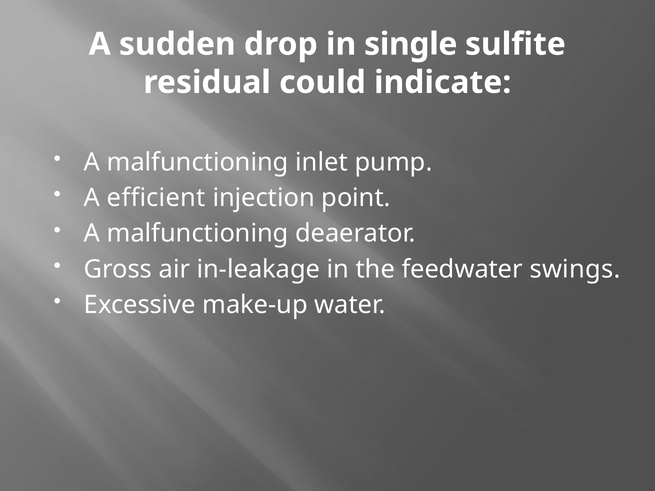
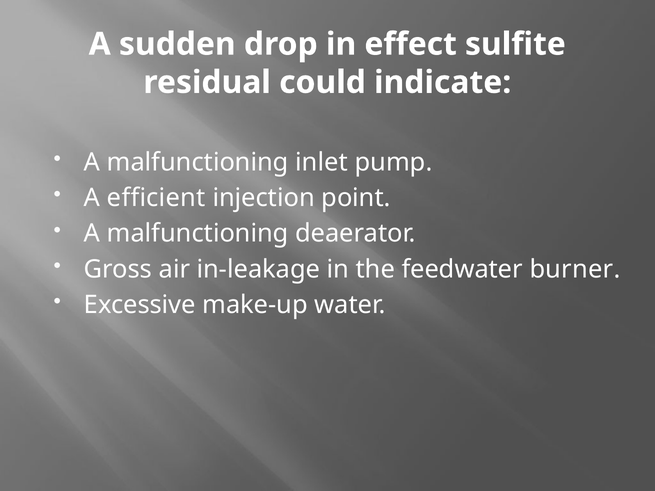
single: single -> effect (411, 44)
swings: swings -> burner (575, 269)
